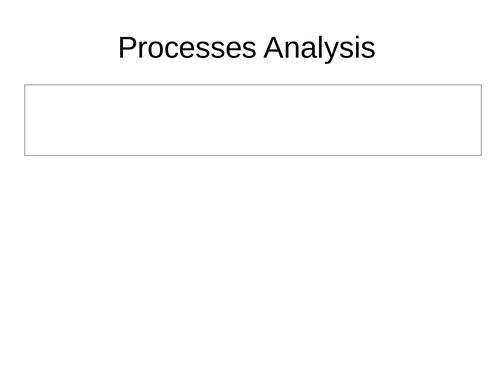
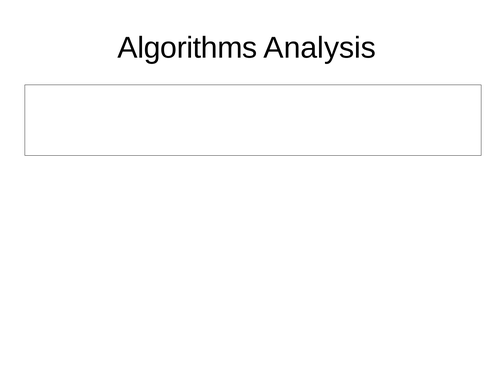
Processes: Processes -> Algorithms (187, 48)
